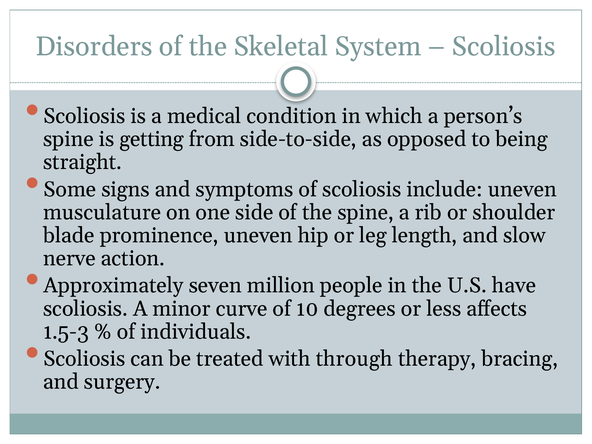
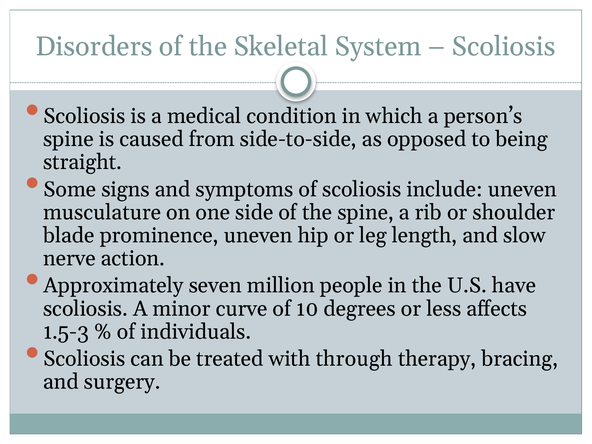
getting: getting -> caused (152, 139)
